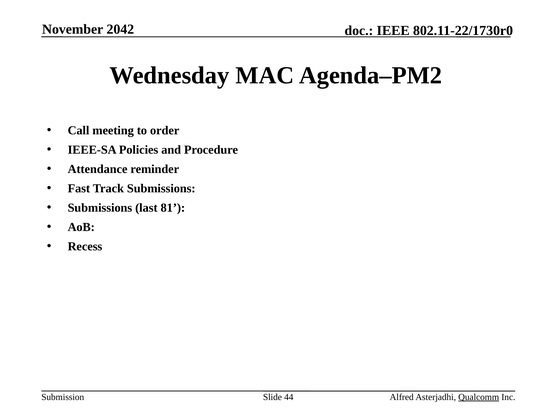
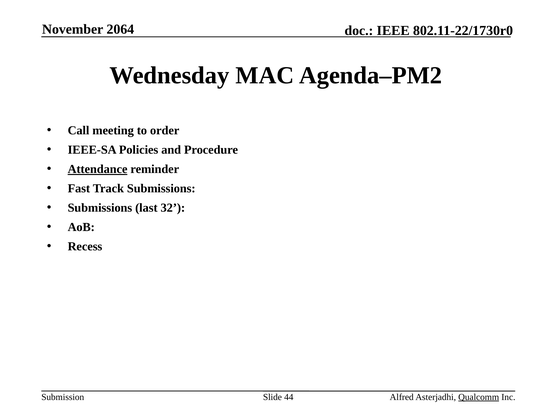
2042: 2042 -> 2064 (120, 29)
Attendance underline: none -> present (98, 169)
81: 81 -> 32 (173, 208)
